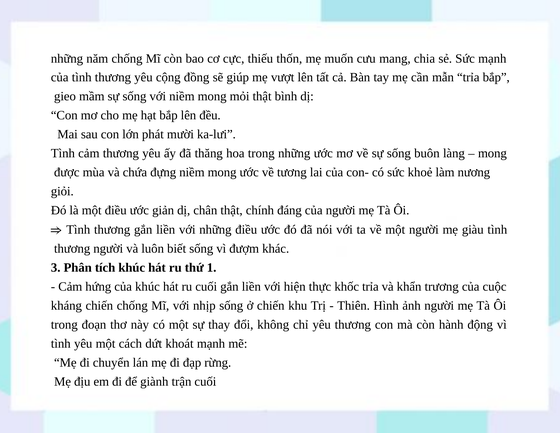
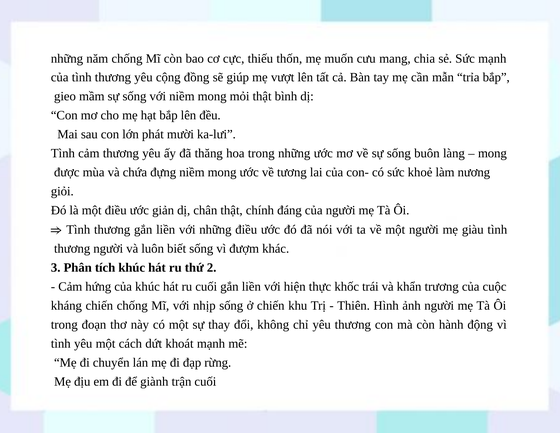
1: 1 -> 2 (212, 268)
khốc trỉa: trỉa -> trái (370, 286)
